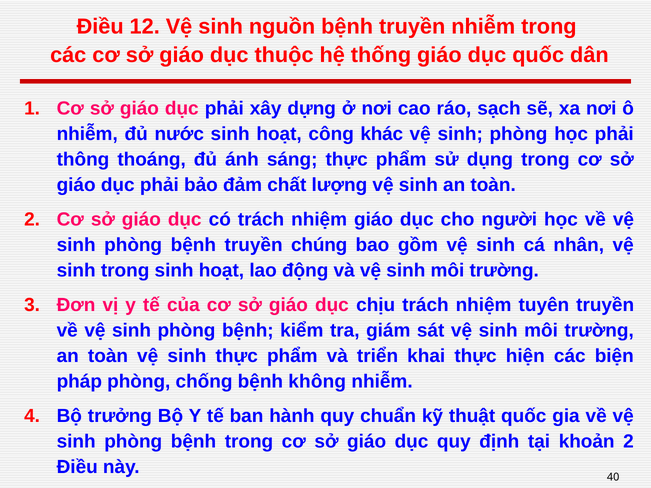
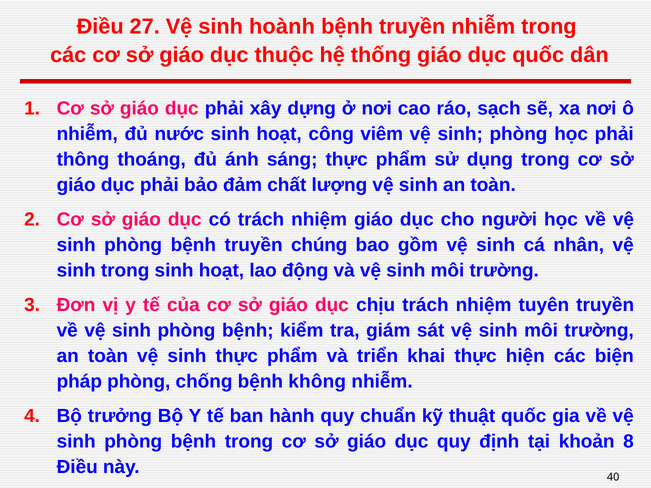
12: 12 -> 27 (145, 26)
nguồn: nguồn -> hoành (282, 26)
khác: khác -> viêm (382, 134)
khoản 2: 2 -> 8 (628, 442)
